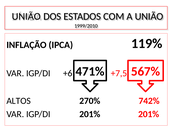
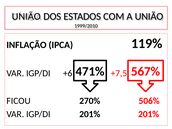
ALTOS: ALTOS -> FICOU (19, 101)
742%: 742% -> 506% (149, 101)
